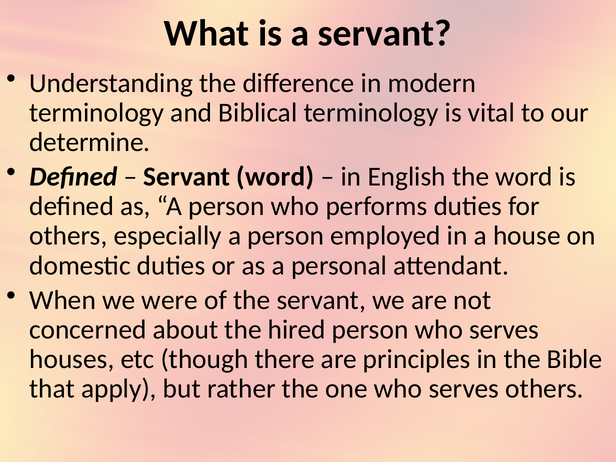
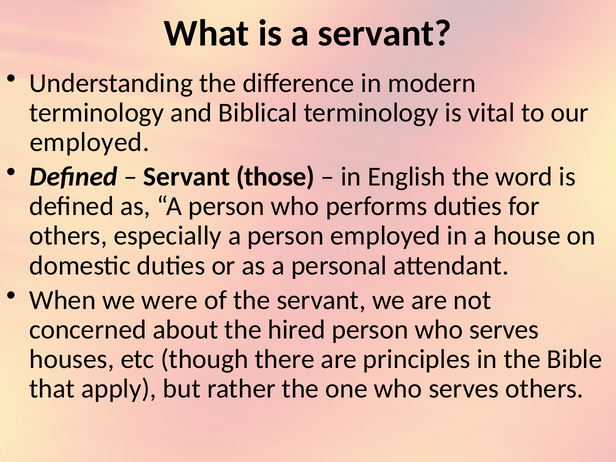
determine: determine -> employed (90, 142)
Servant word: word -> those (276, 177)
